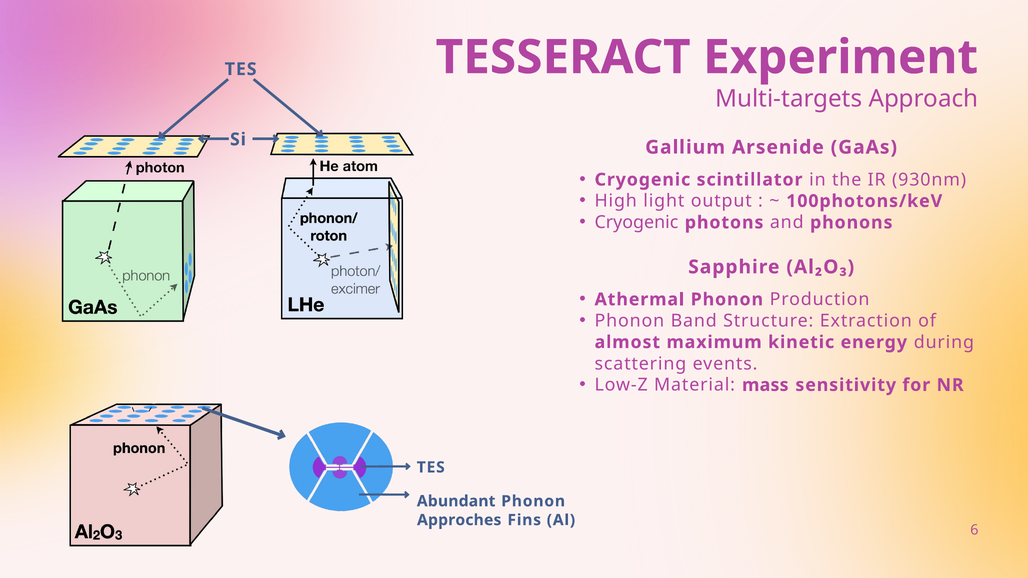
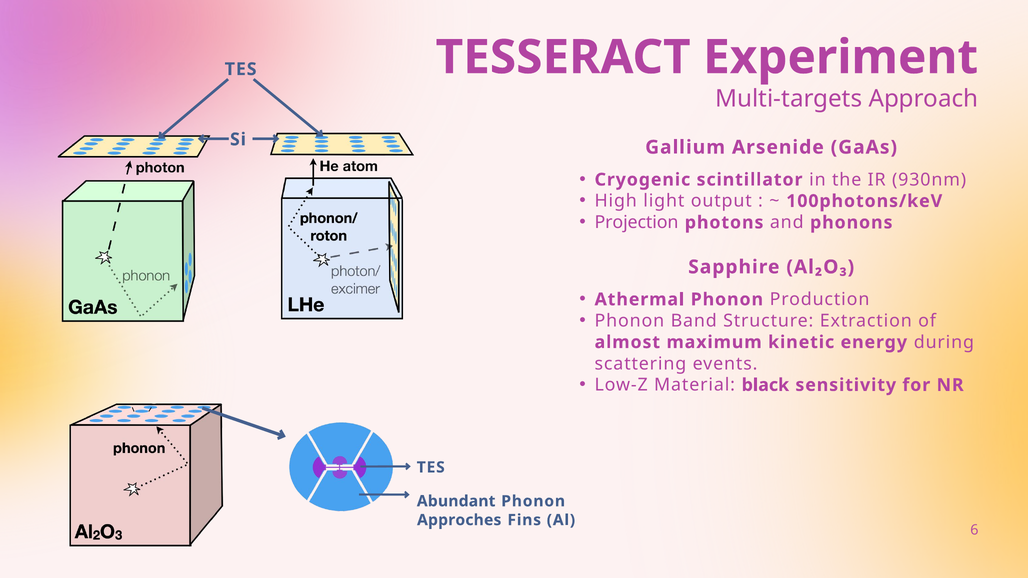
Cryogenic: Cryogenic -> Projection (637, 223)
mass: mass -> black (765, 385)
